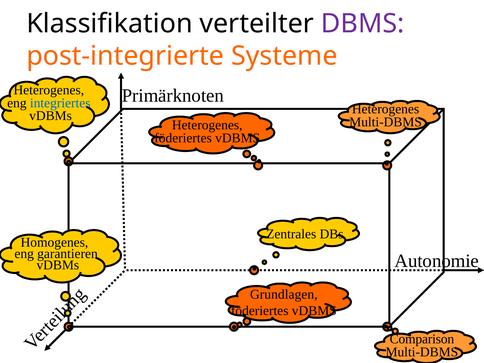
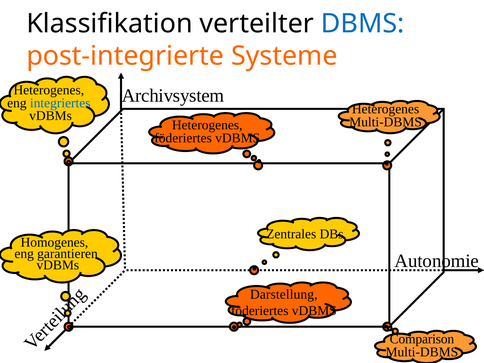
DBMS colour: purple -> blue (363, 24)
Primärknoten: Primärknoten -> Archivsystem (173, 96)
Grundlagen: Grundlagen -> Darstellung (284, 294)
